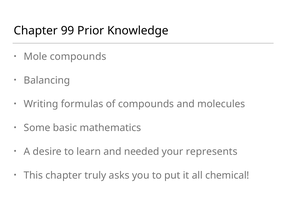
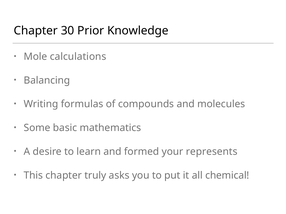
99: 99 -> 30 (68, 31)
Mole compounds: compounds -> calculations (78, 57)
needed: needed -> formed (142, 152)
